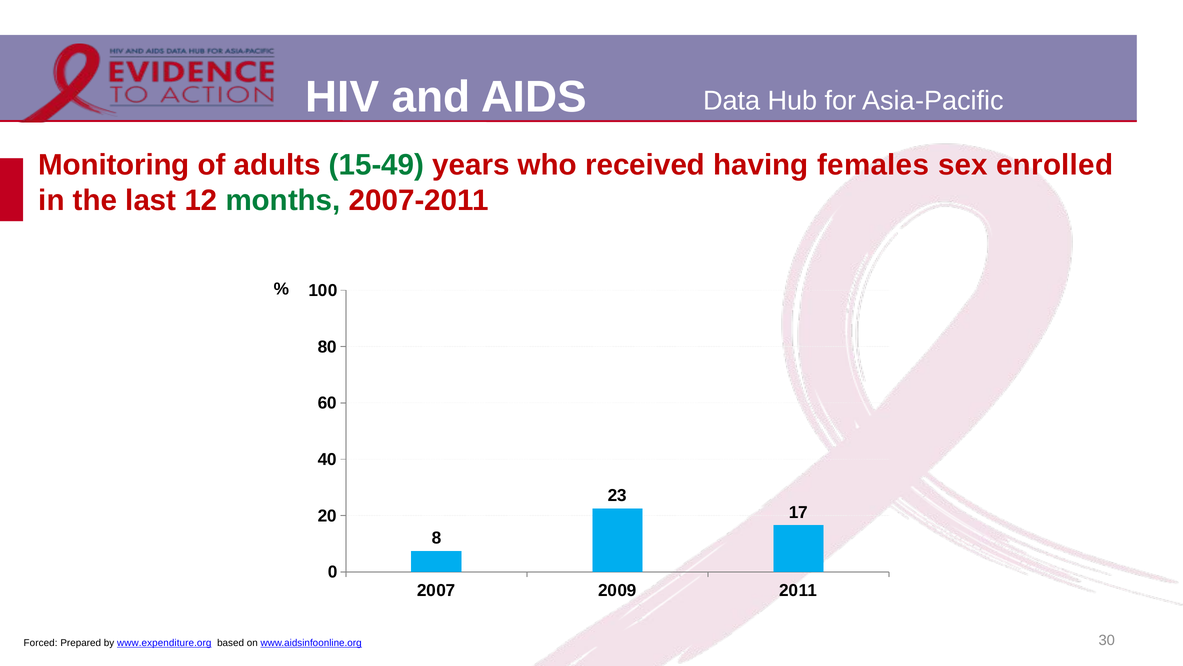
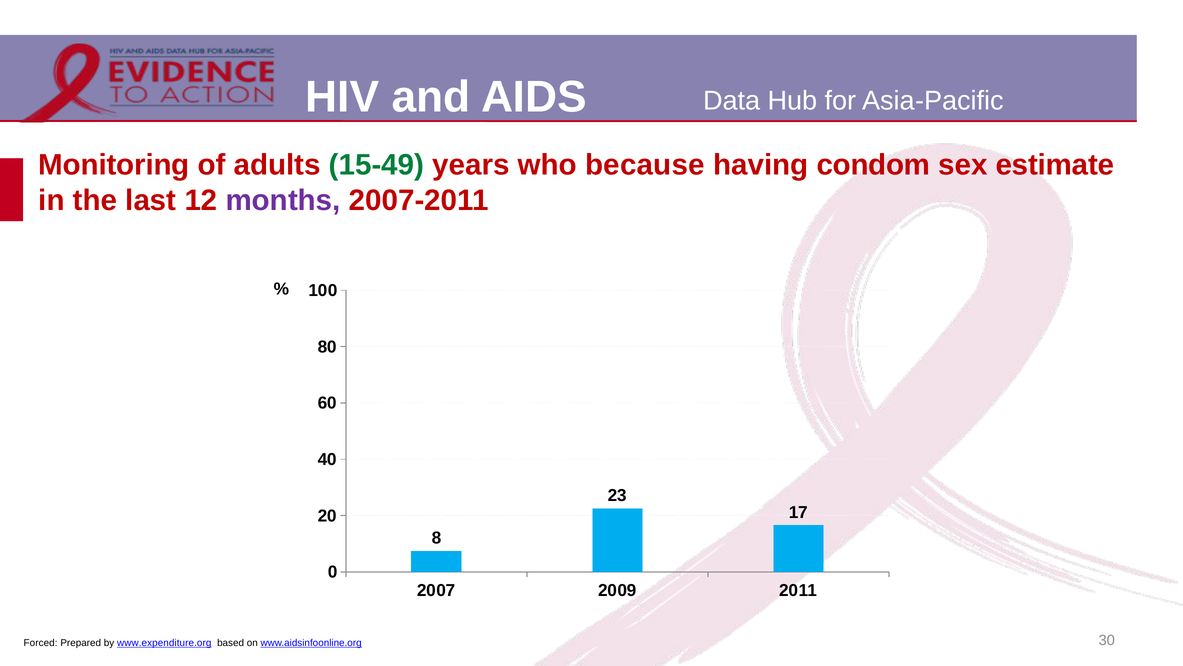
received: received -> because (645, 165)
females: females -> condom (873, 165)
enrolled: enrolled -> estimate (1055, 165)
months colour: green -> purple (283, 200)
